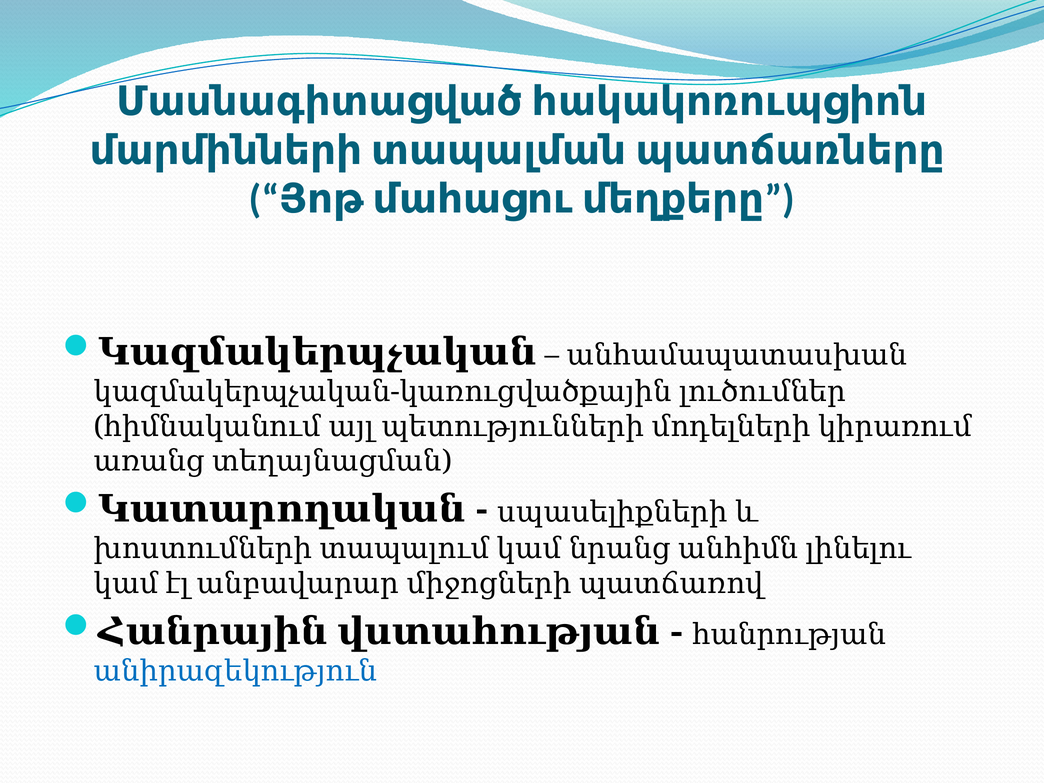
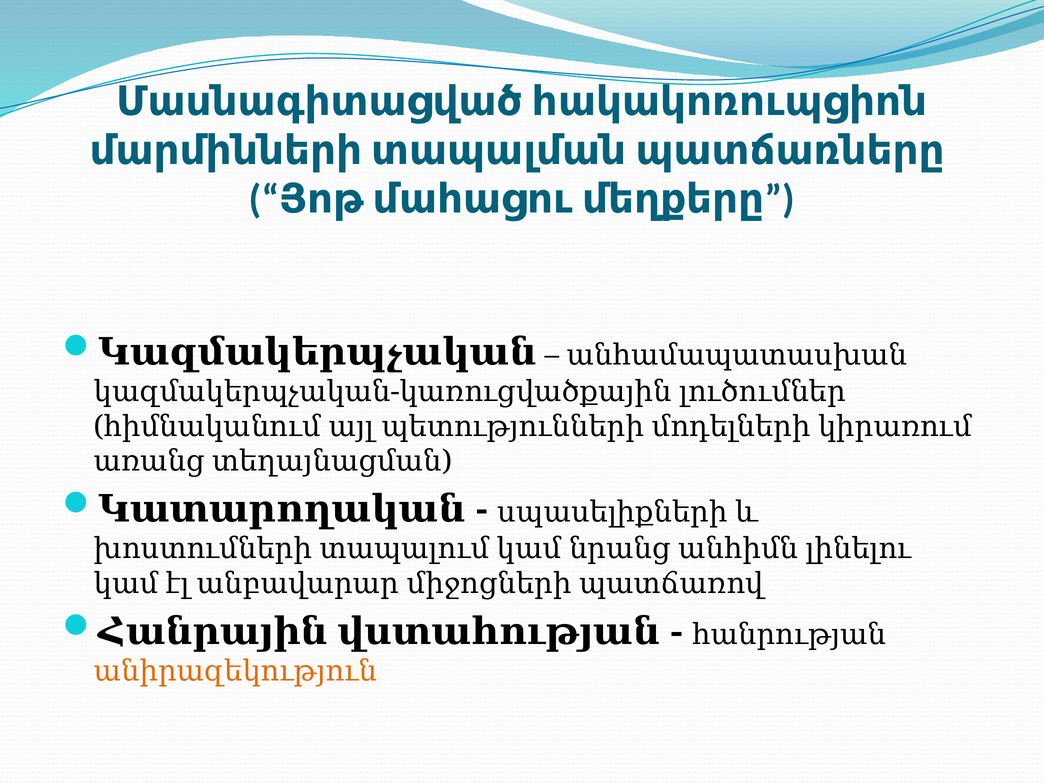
անիրազեկություն colour: blue -> orange (235, 671)
